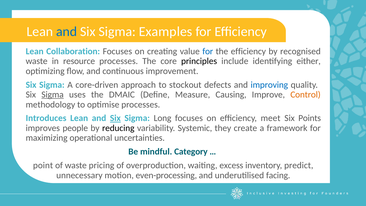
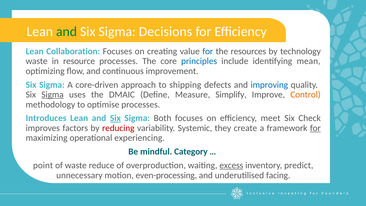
and colour: blue -> green (67, 32)
Examples: Examples -> Decisions (166, 32)
the efficiency: efficiency -> resources (248, 51)
recognised: recognised -> technology (300, 51)
principles colour: black -> blue (199, 61)
either: either -> mean (309, 61)
stockout: stockout -> shipping (185, 85)
Causing: Causing -> Simplify (231, 95)
Long: Long -> Both (163, 118)
Points: Points -> Check (310, 118)
people: people -> factors (75, 128)
reducing colour: black -> red (118, 128)
for underline: none -> present (315, 128)
uncertainties: uncertainties -> experiencing (139, 138)
pricing: pricing -> reduce (102, 165)
excess underline: none -> present (231, 165)
